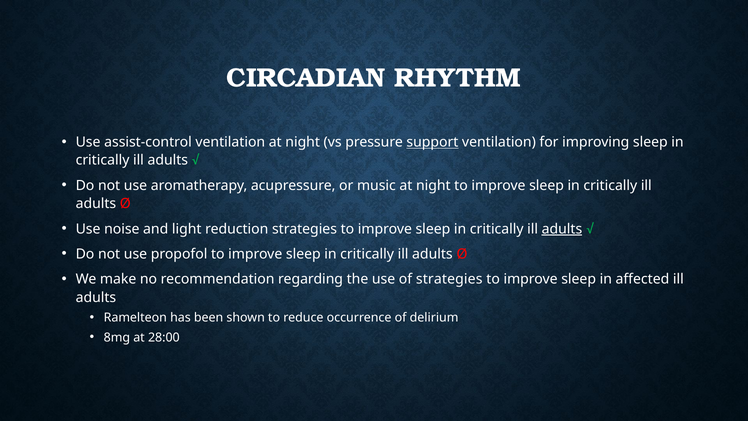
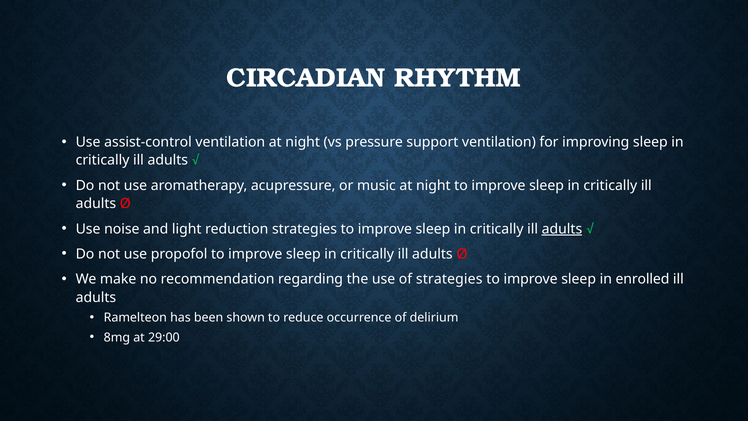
support underline: present -> none (432, 142)
affected: affected -> enrolled (642, 279)
28:00: 28:00 -> 29:00 (164, 337)
